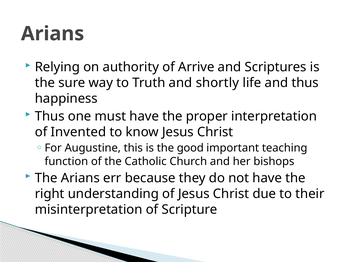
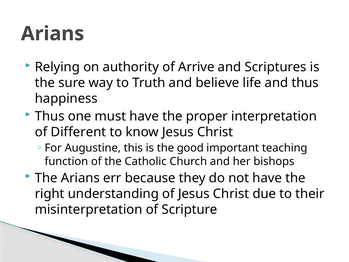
shortly: shortly -> believe (217, 83)
Invented: Invented -> Different (78, 132)
